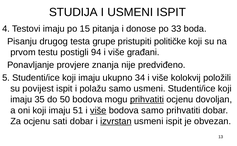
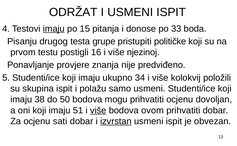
STUDIJA: STUDIJA -> ODRŽAT (73, 12)
imaju underline: none -> present (54, 29)
94: 94 -> 16 (96, 52)
građani: građani -> njezinoj (143, 52)
povijest: povijest -> skupina (38, 89)
35: 35 -> 38 (40, 100)
prihvatiti underline: present -> none (147, 100)
bodova samo: samo -> ovom (152, 111)
